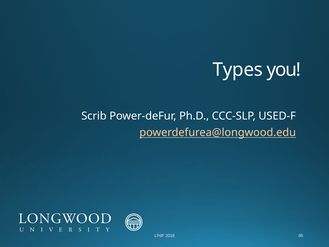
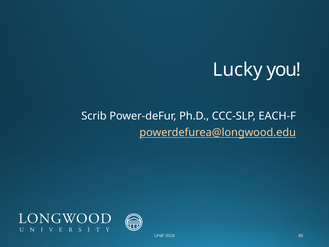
Types: Types -> Lucky (238, 70)
USED-F: USED-F -> EACH-F (277, 116)
